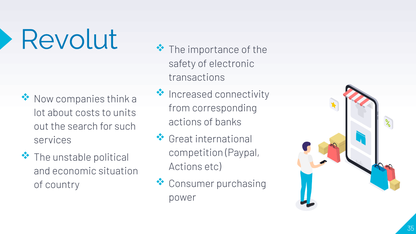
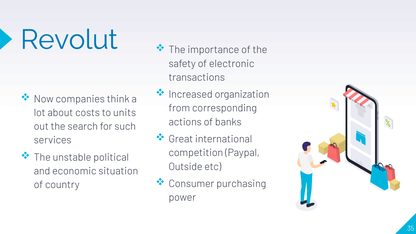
connectivity: connectivity -> organization (242, 95)
Actions: Actions -> Outside (185, 167)
